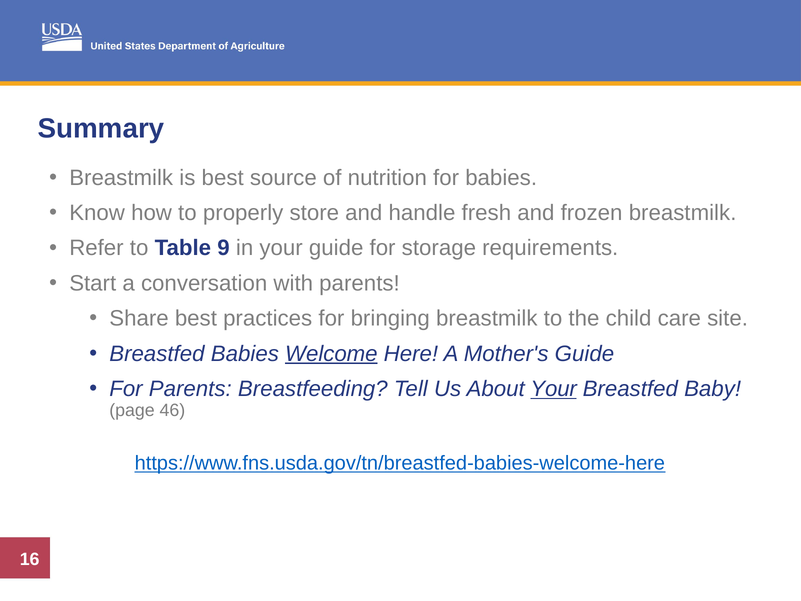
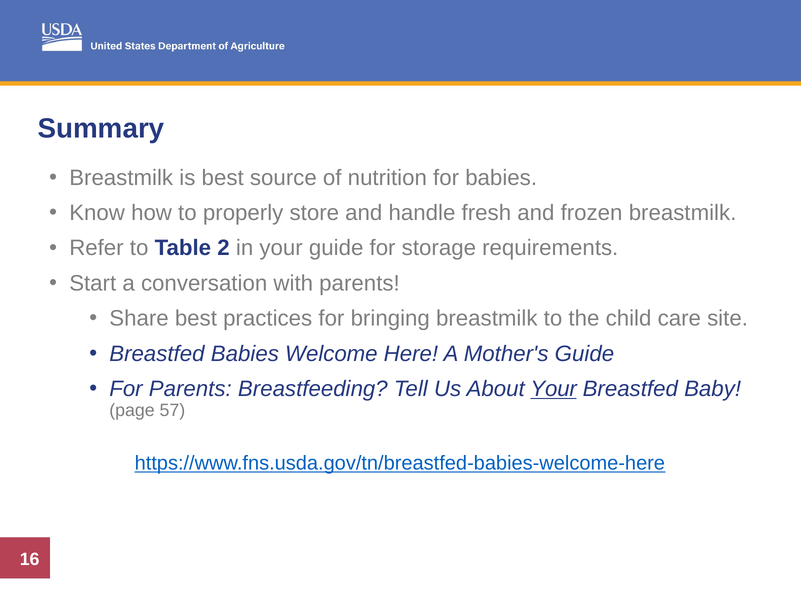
9: 9 -> 2 (224, 248)
Welcome underline: present -> none (331, 354)
46: 46 -> 57 (172, 410)
